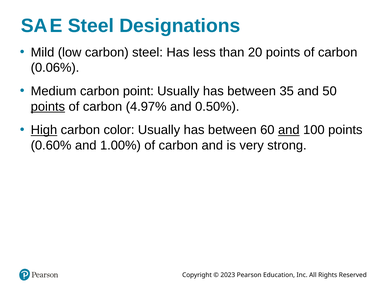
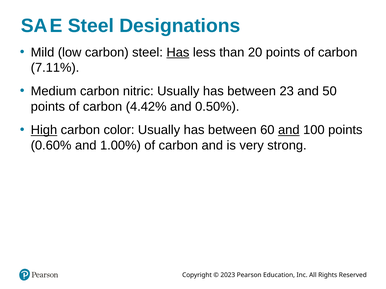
Has underline: none -> present (178, 52)
0.06%: 0.06% -> 7.11% (55, 68)
point: point -> nitric (138, 91)
35: 35 -> 23 (287, 91)
points underline: present -> none (48, 107)
4.97%: 4.97% -> 4.42% (146, 107)
